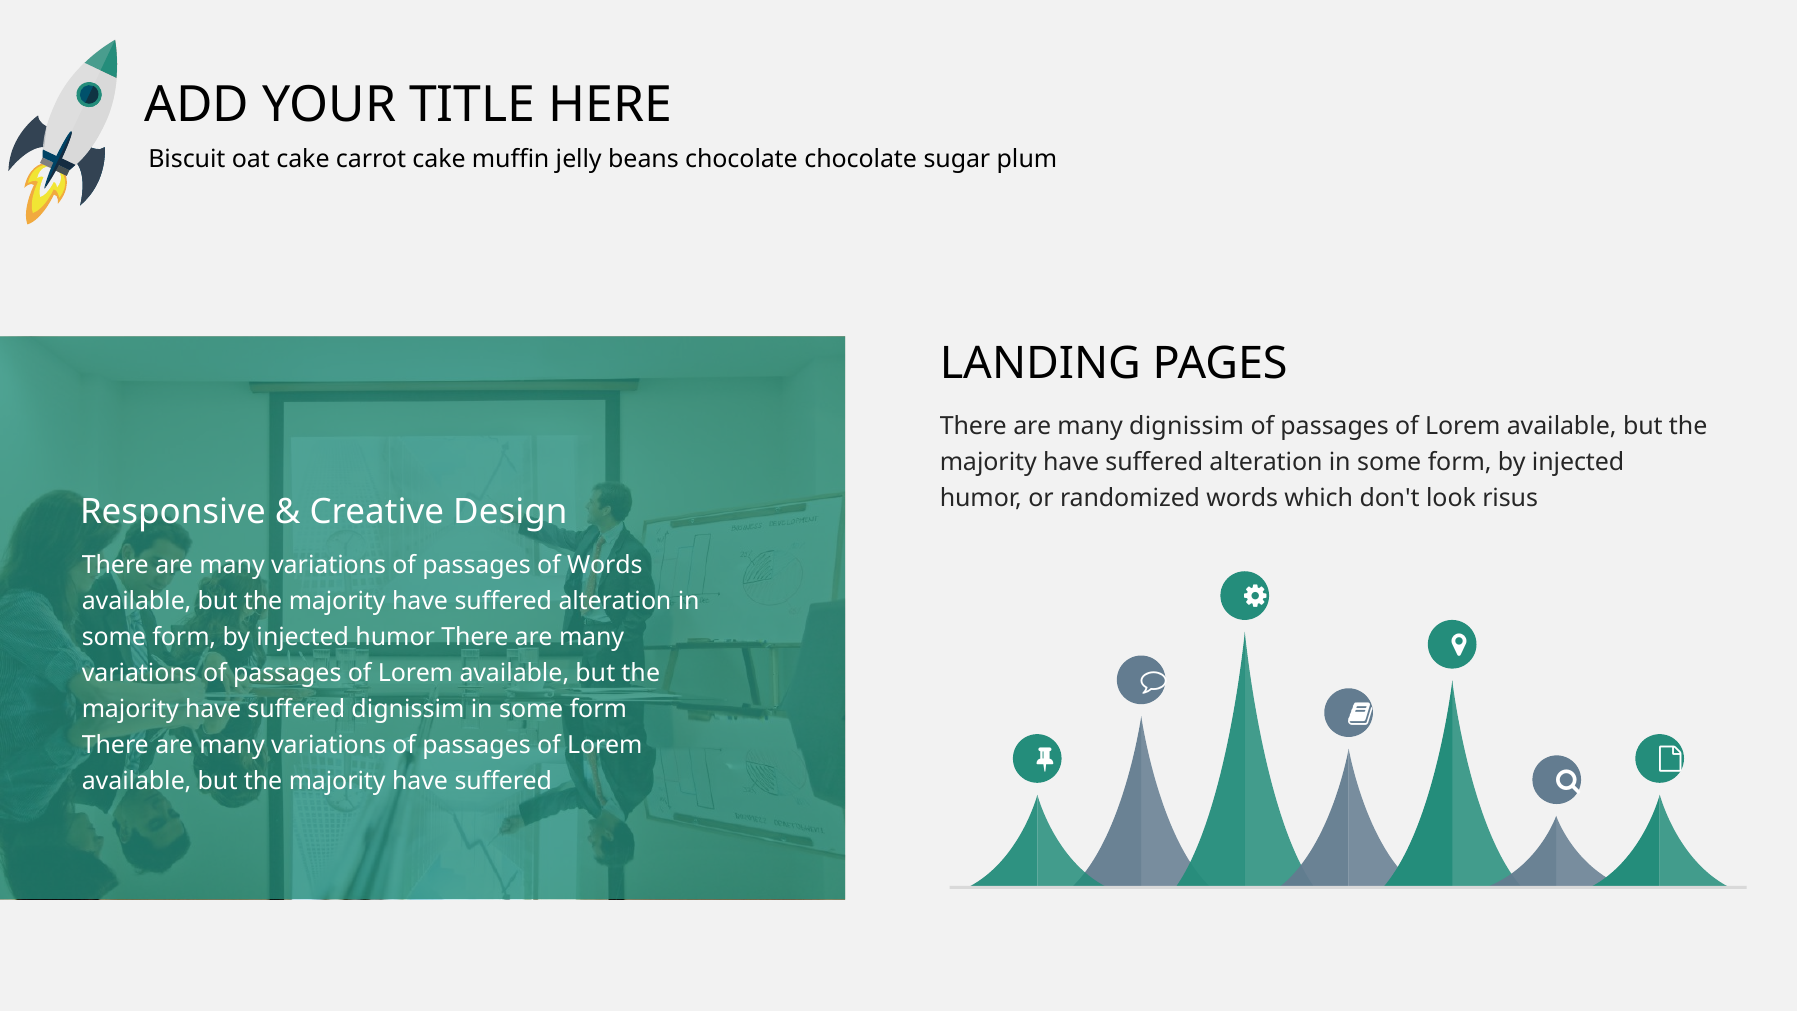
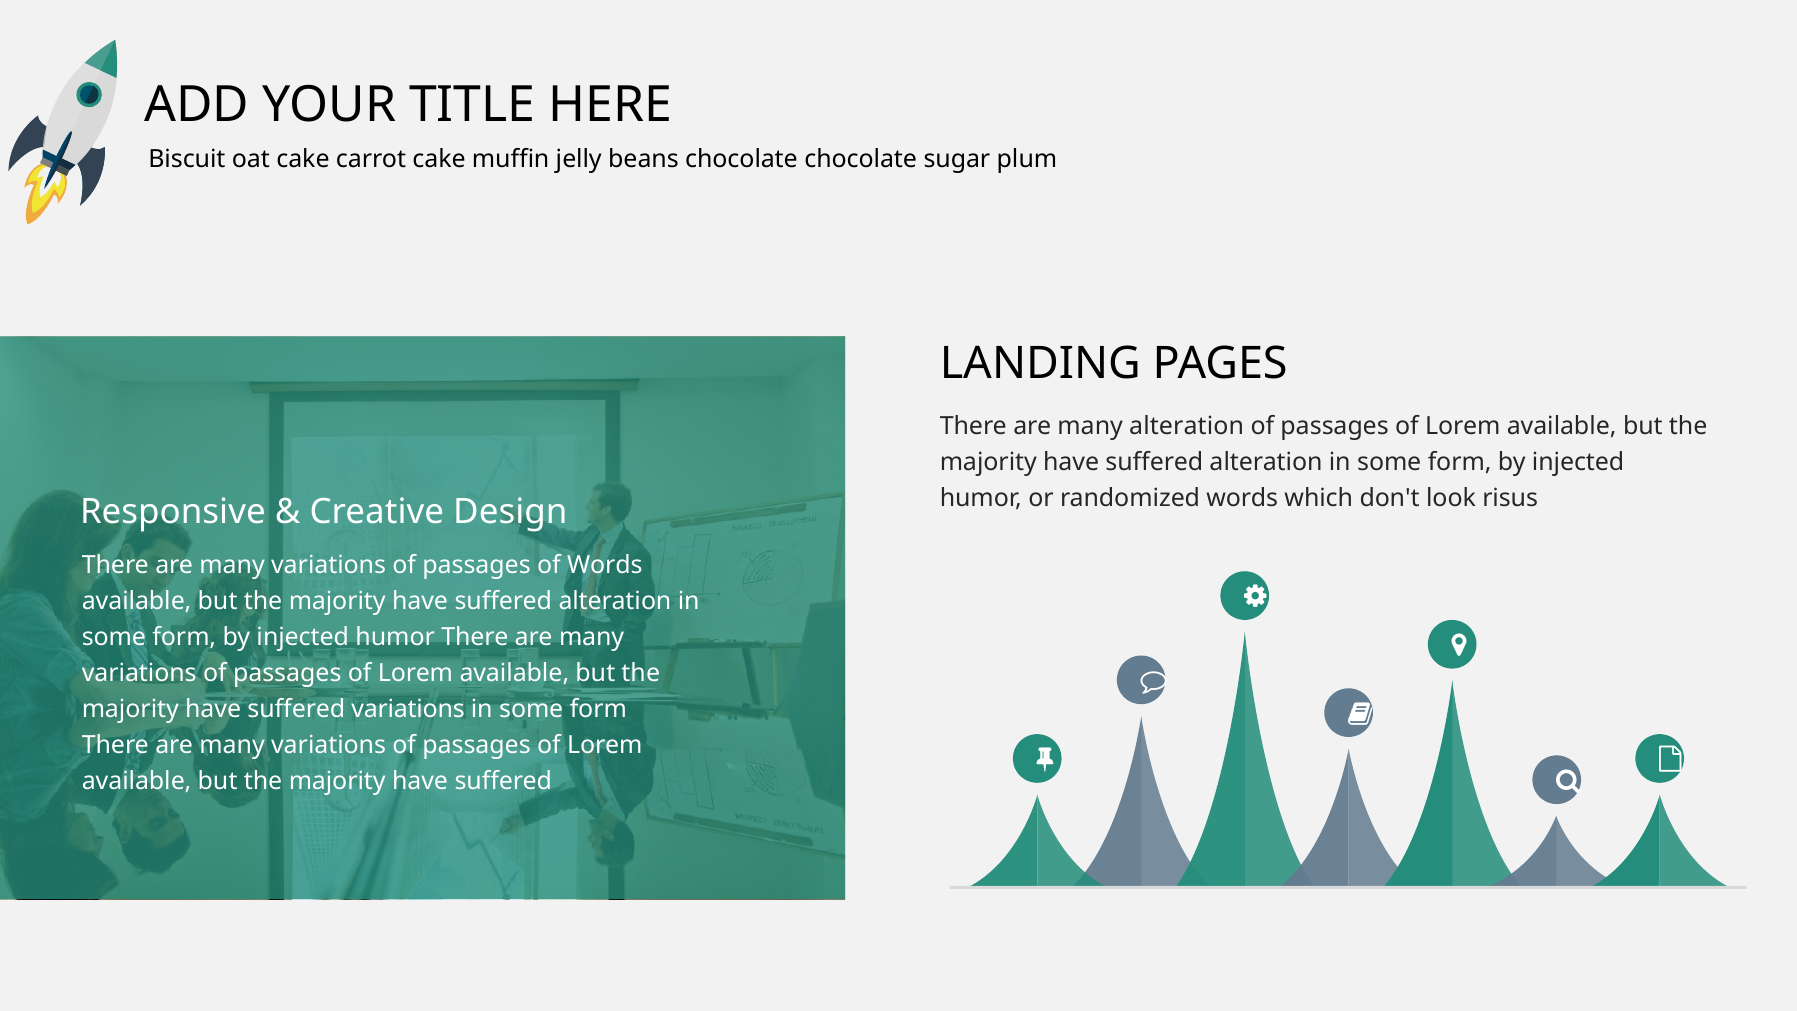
many dignissim: dignissim -> alteration (1187, 427)
suffered dignissim: dignissim -> variations (408, 709)
